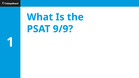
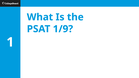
9/9: 9/9 -> 1/9 (63, 29)
